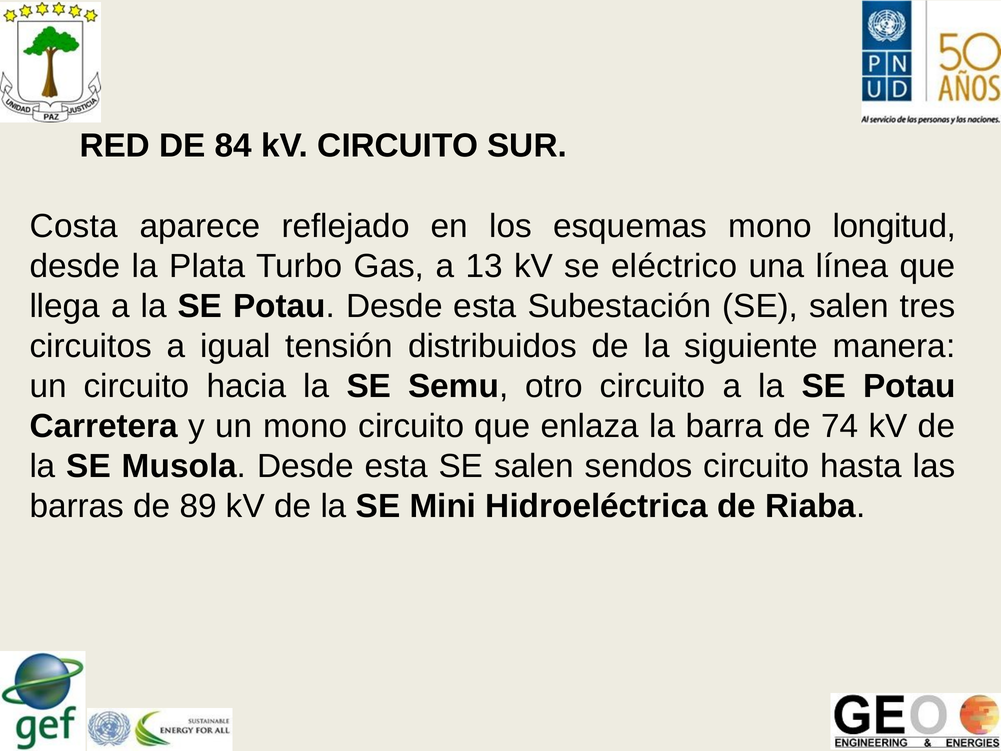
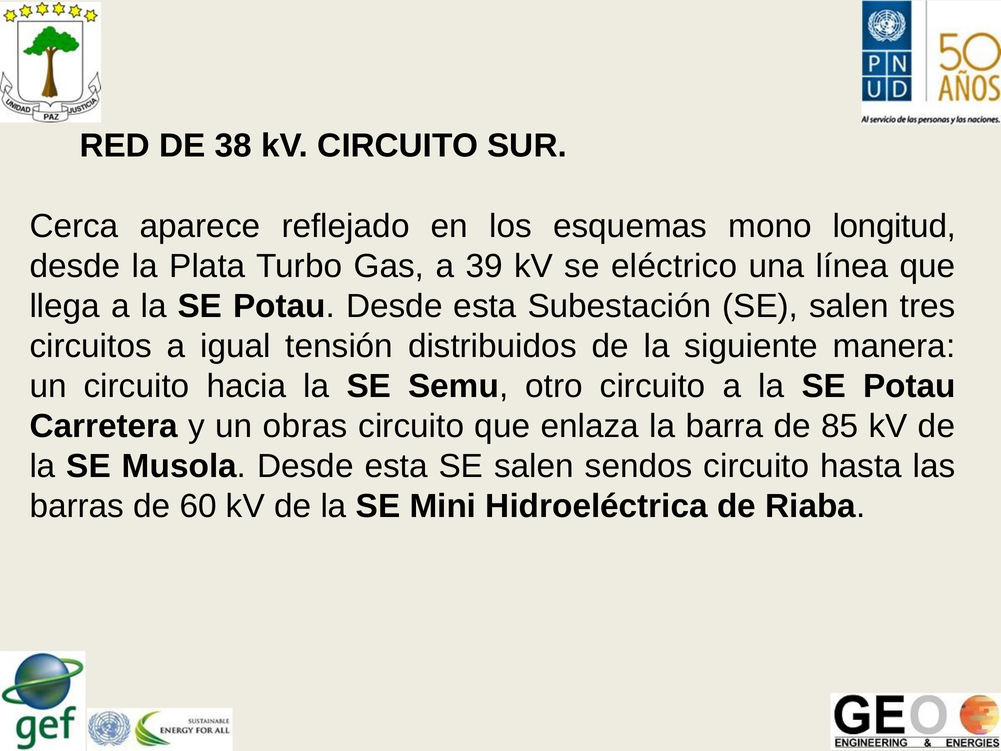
84: 84 -> 38 (233, 146)
Costa: Costa -> Cerca (74, 226)
13: 13 -> 39 (484, 266)
un mono: mono -> obras (305, 426)
74: 74 -> 85 (840, 426)
89: 89 -> 60 (198, 506)
